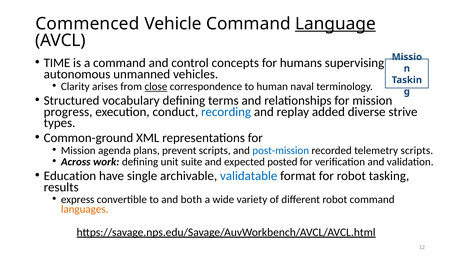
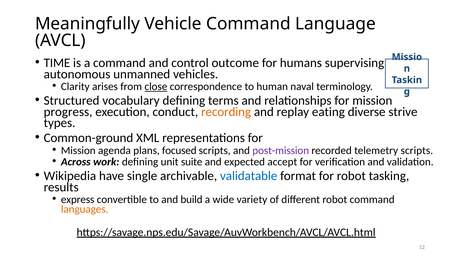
Commenced: Commenced -> Meaningfully (88, 24)
Language underline: present -> none (335, 24)
concepts: concepts -> outcome (235, 63)
recording colour: blue -> orange (226, 112)
added: added -> eating (328, 112)
prevent: prevent -> focused (179, 150)
post-mission colour: blue -> purple (281, 150)
posted: posted -> accept (282, 162)
Education: Education -> Wikipedia (70, 176)
both: both -> build (192, 199)
